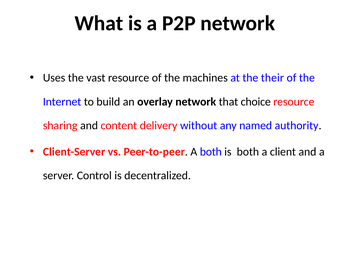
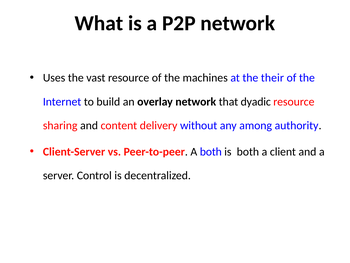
choice: choice -> dyadic (256, 101)
named: named -> among (256, 125)
